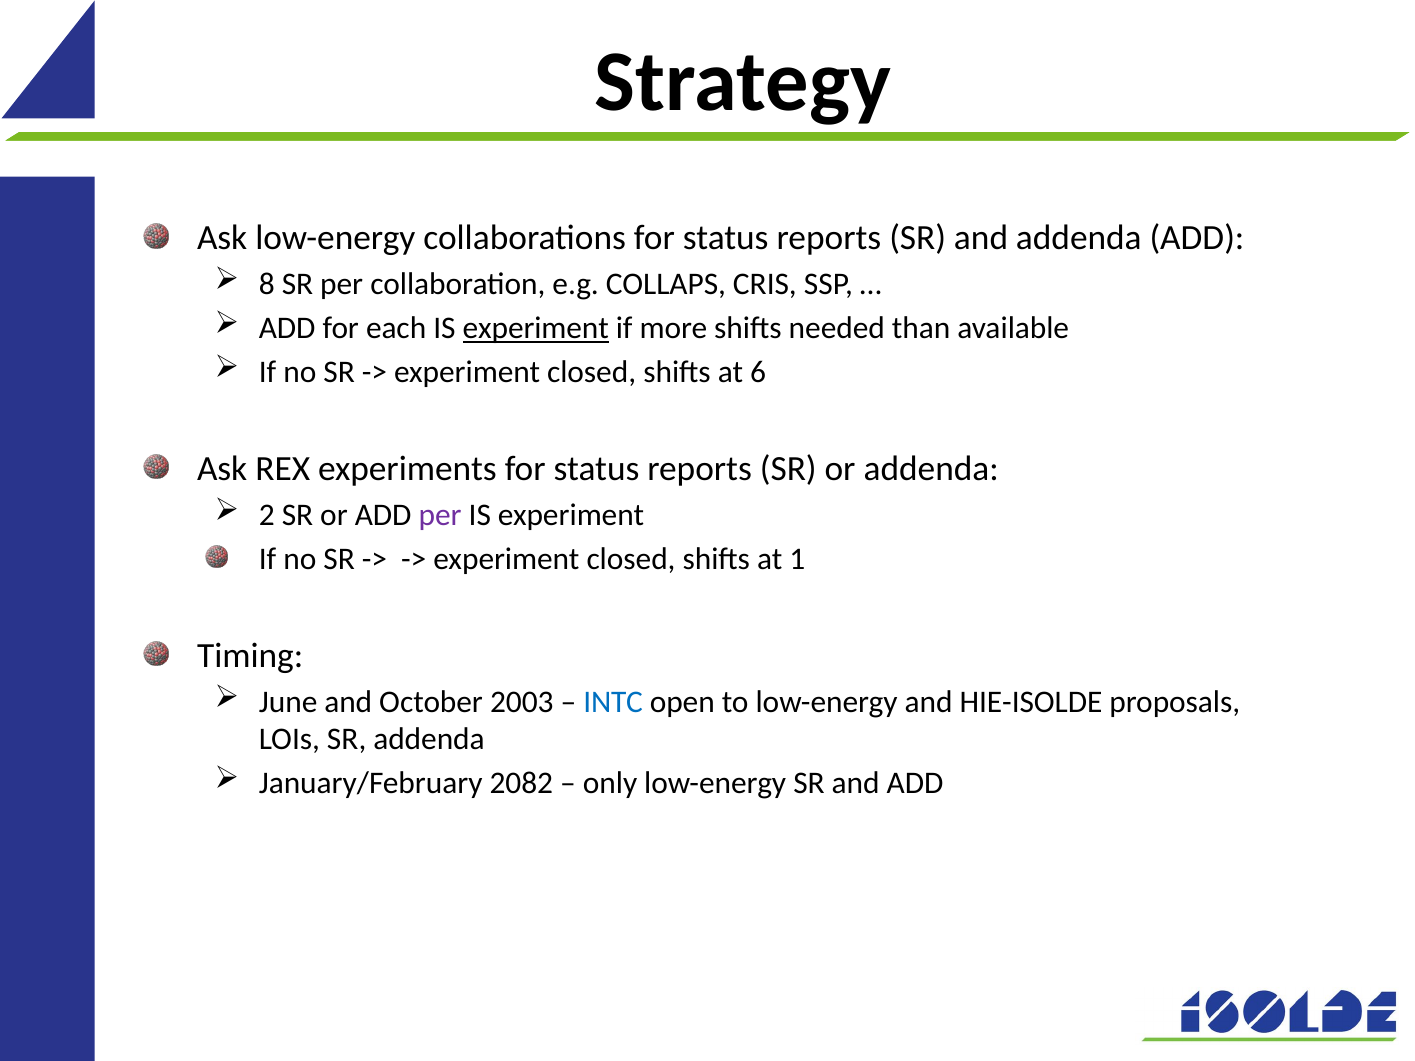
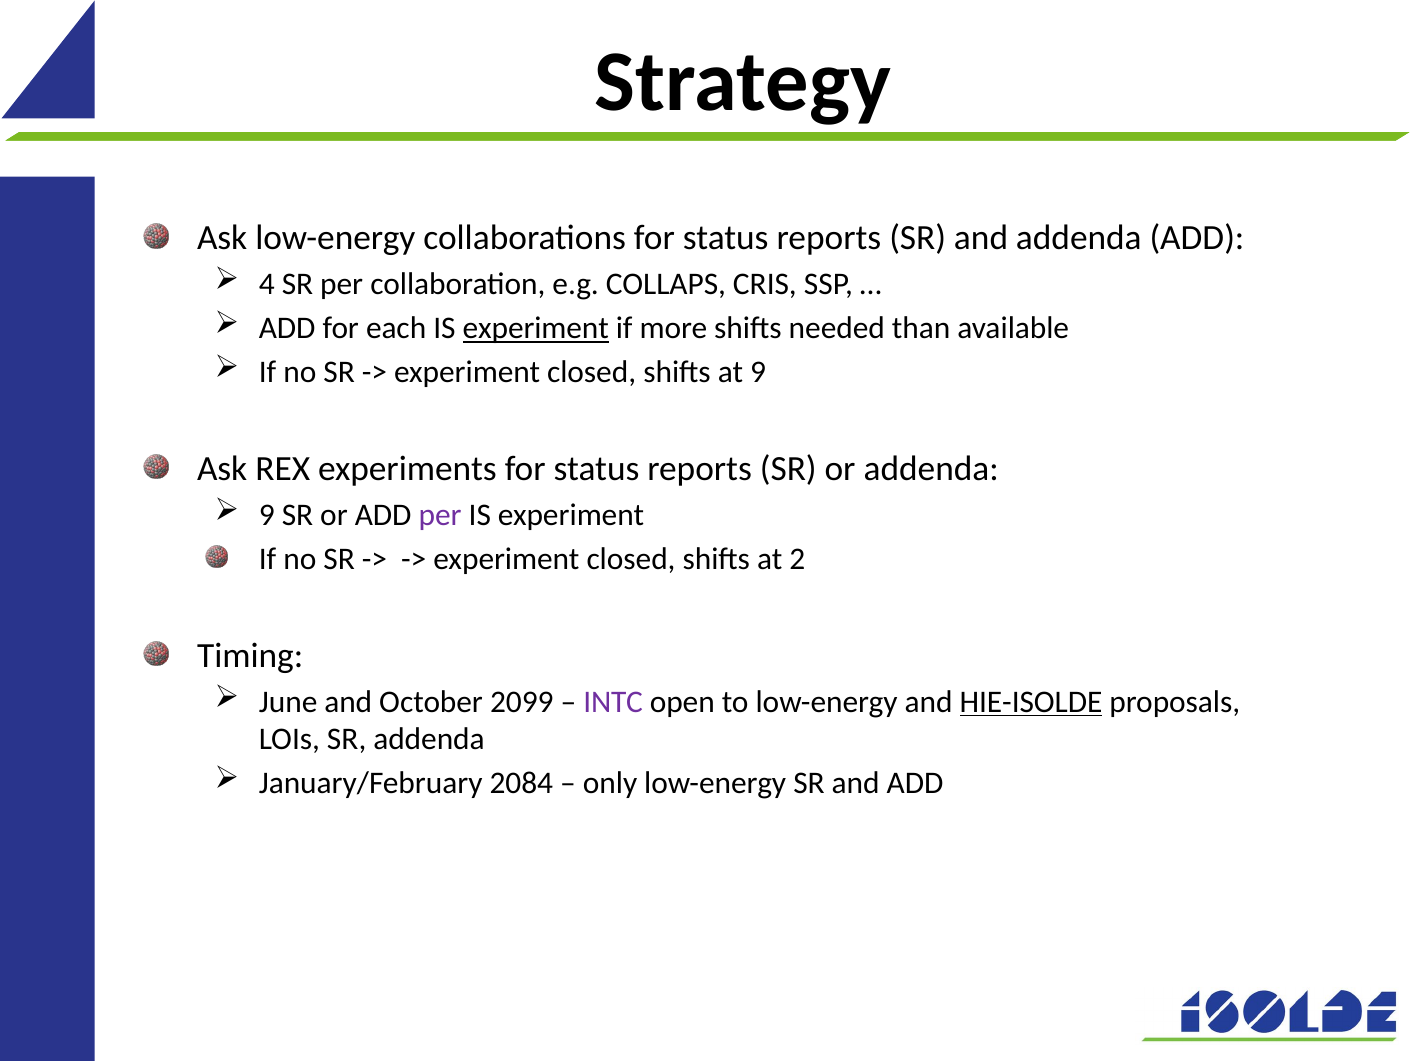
8: 8 -> 4 (267, 284)
at 6: 6 -> 9 (758, 372)
2: 2 -> 9 (267, 515)
1: 1 -> 2 (797, 559)
2003: 2003 -> 2099 (522, 702)
INTC colour: blue -> purple (613, 702)
HIE-ISOLDE underline: none -> present (1031, 702)
2082: 2082 -> 2084 (521, 784)
